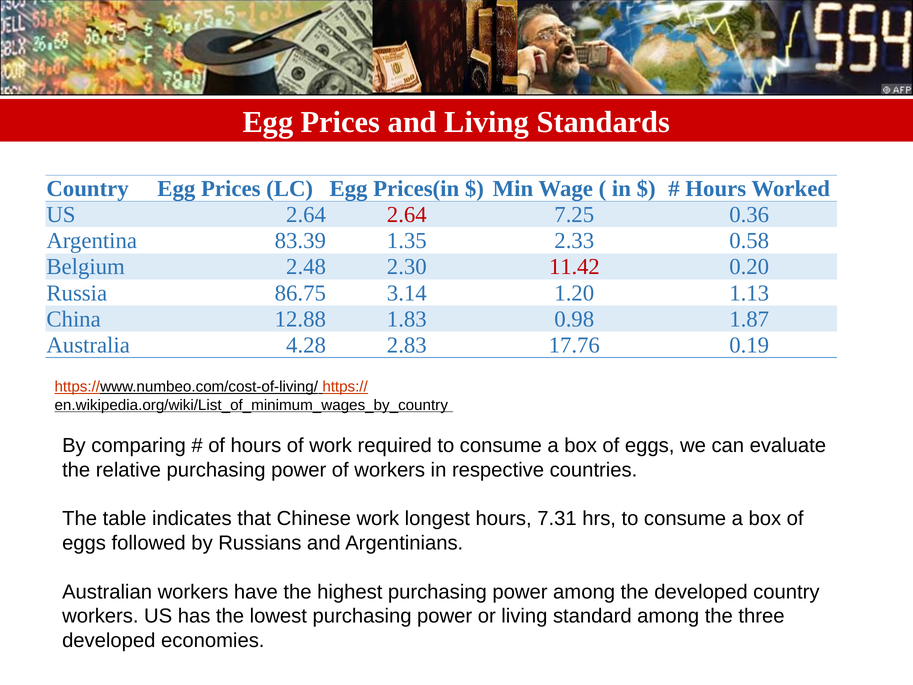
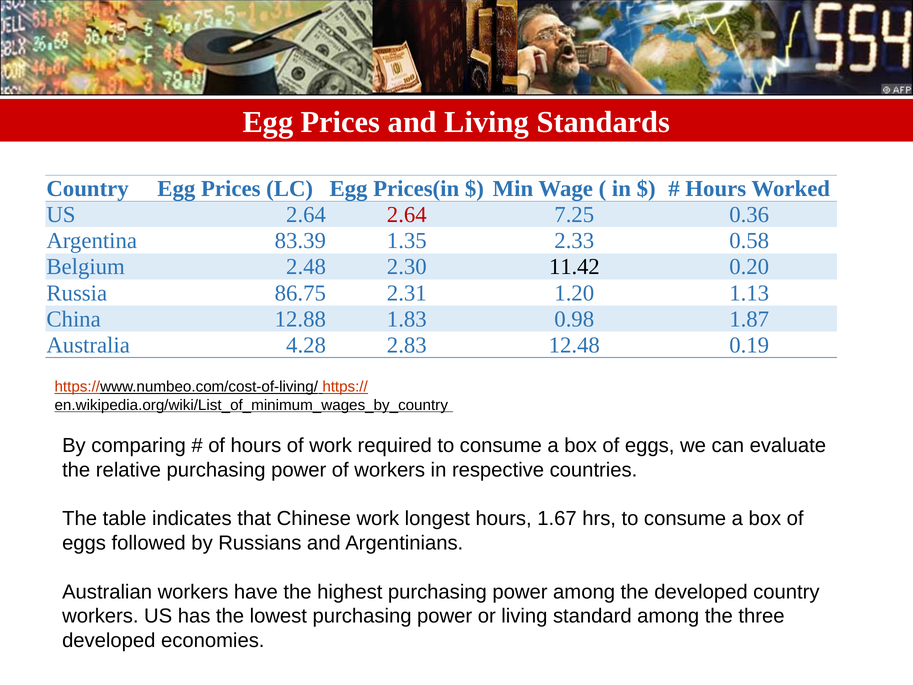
11.42 colour: red -> black (574, 267)
3.14: 3.14 -> 2.31 (407, 293)
17.76: 17.76 -> 12.48 (574, 345)
7.31: 7.31 -> 1.67 (557, 519)
